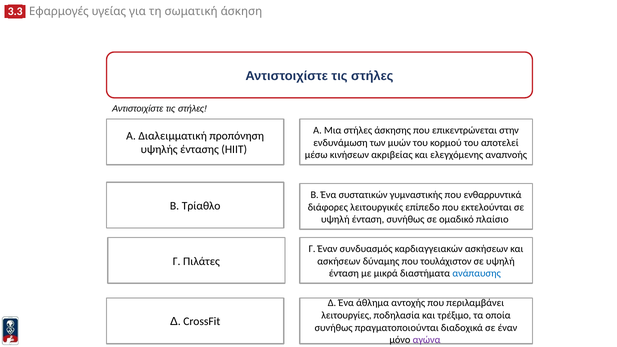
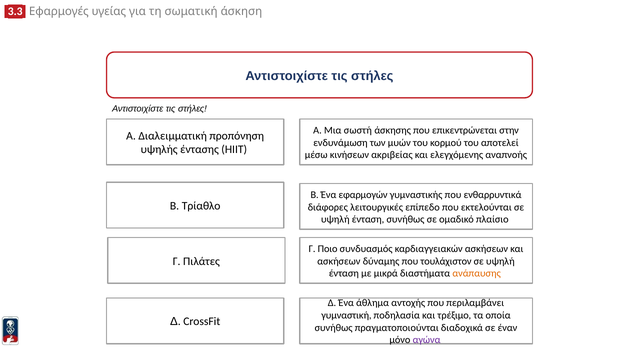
Μια στήλες: στήλες -> σωστή (358, 130)
συστατικών: συστατικών -> εφαρμογών (363, 195)
Γ Έναν: Έναν -> Ποιο (328, 249)
ανάπαυσης colour: blue -> orange (477, 274)
λειτουργίες: λειτουργίες -> γυμναστική (346, 315)
